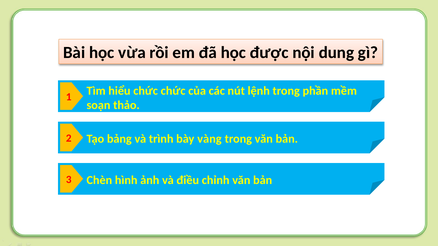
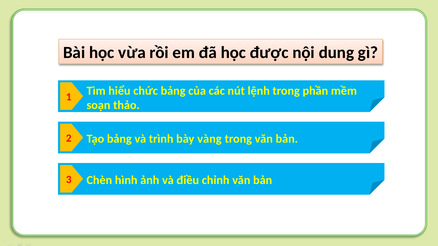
chức chức: chức -> bảng (173, 91)
